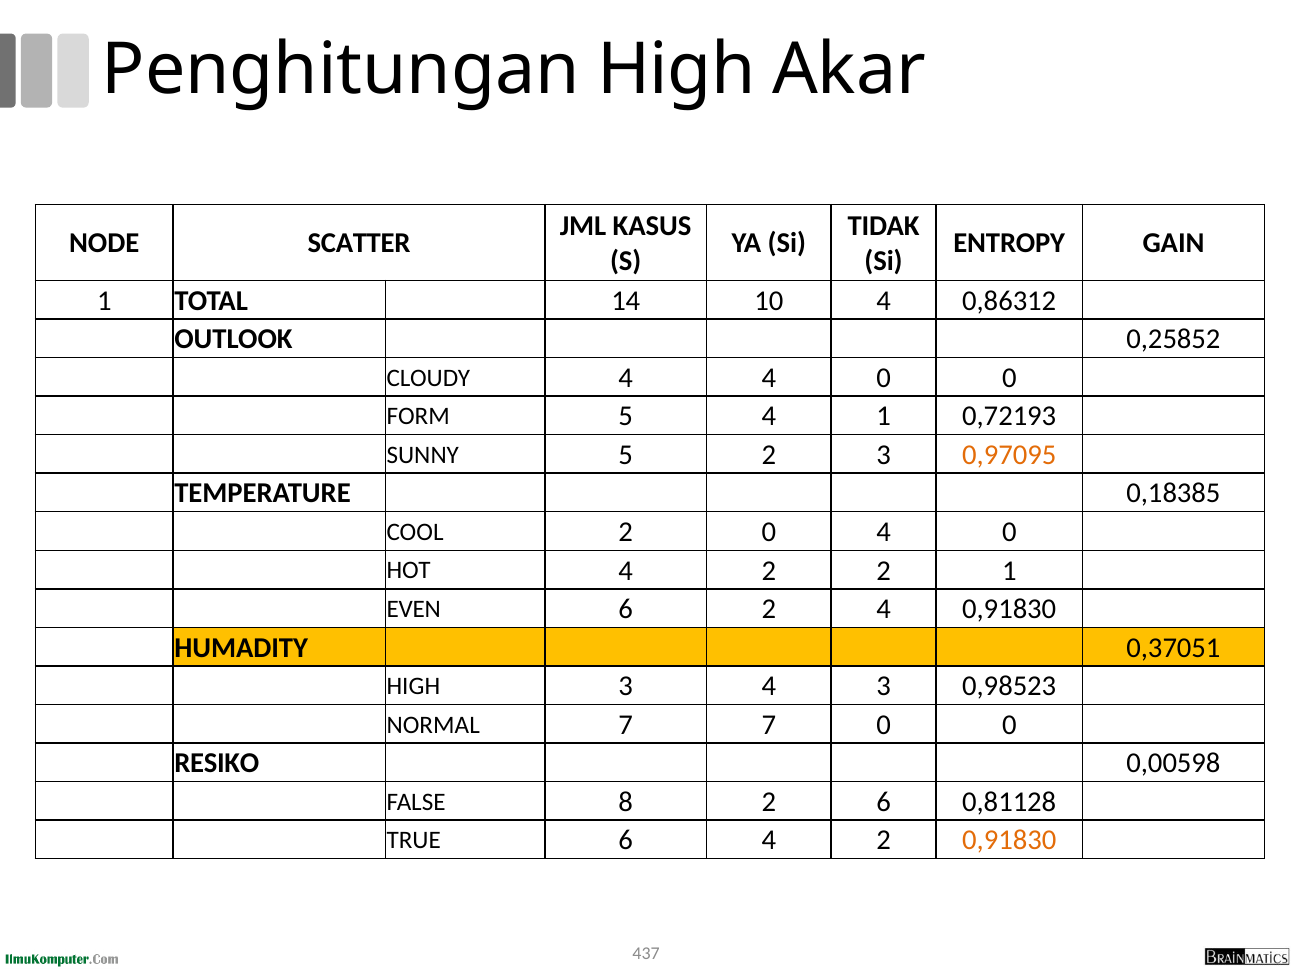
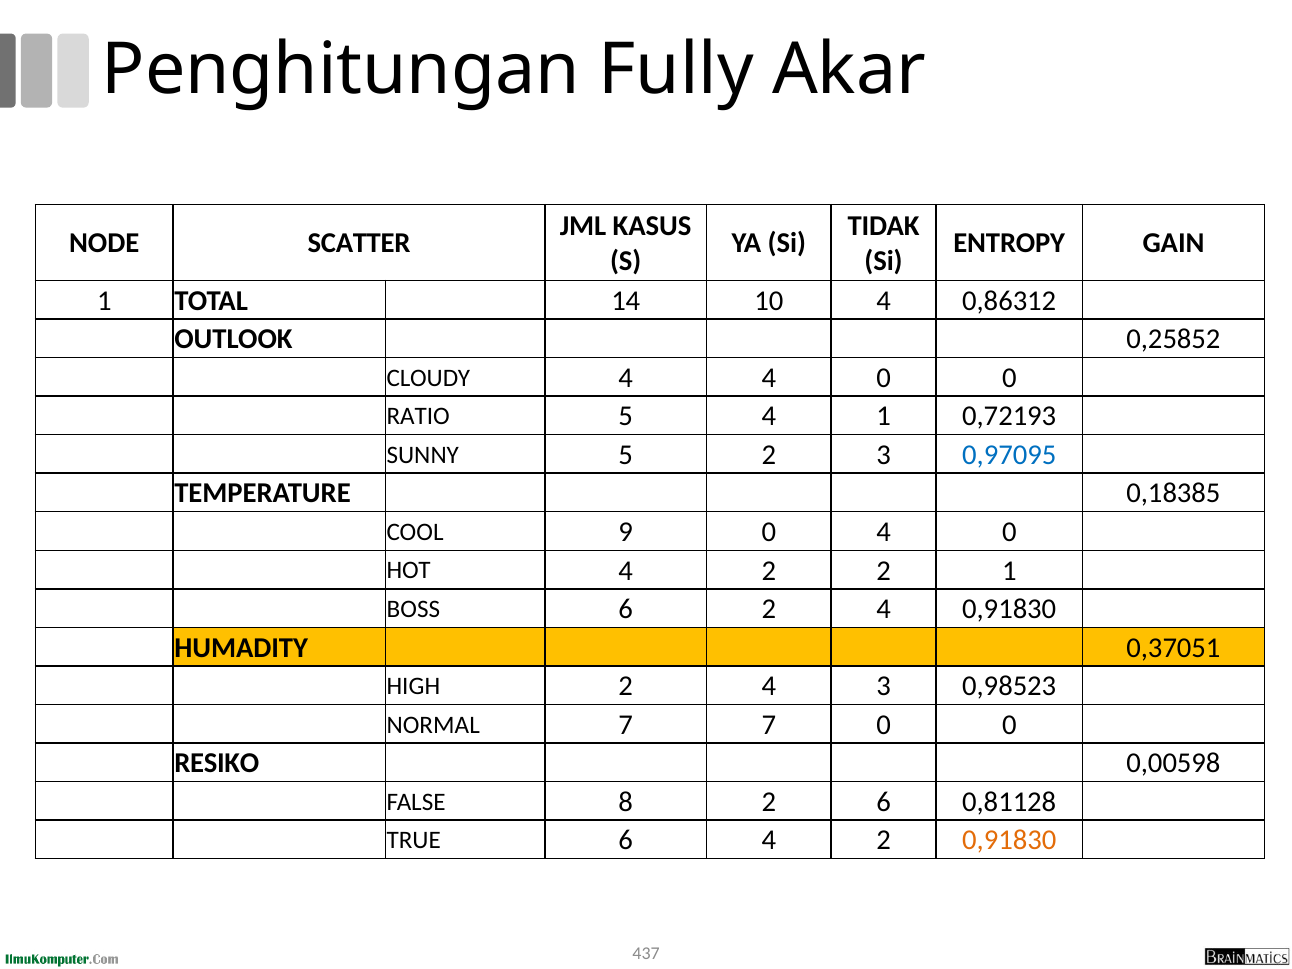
Penghitungan High: High -> Fully (676, 69)
FORM: FORM -> RATIO (418, 416)
0,97095 colour: orange -> blue (1009, 455)
COOL 2: 2 -> 9 (626, 532)
EVEN: EVEN -> BOSS (413, 609)
HIGH 3: 3 -> 2 (626, 686)
